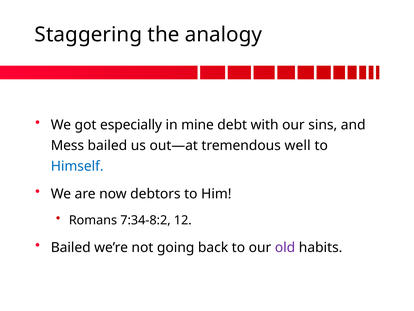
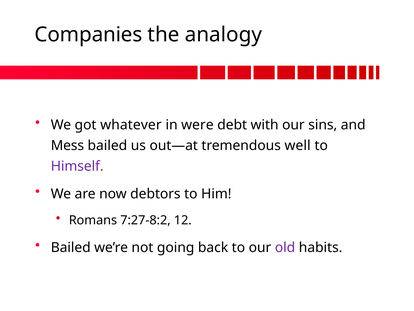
Staggering: Staggering -> Companies (89, 35)
especially: especially -> whatever (131, 125)
mine: mine -> were (197, 125)
Himself colour: blue -> purple (77, 166)
7:34-8:2: 7:34-8:2 -> 7:27-8:2 (145, 220)
